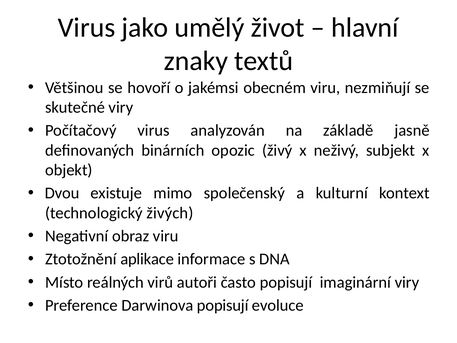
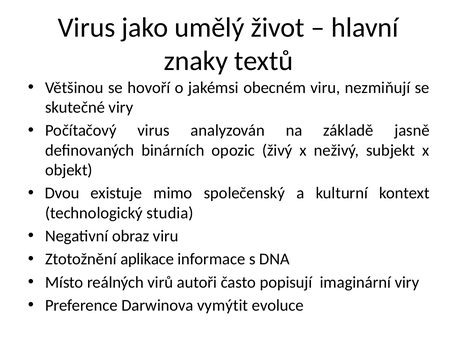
živých: živých -> studia (170, 213)
Darwinova popisují: popisují -> vymýtit (223, 305)
